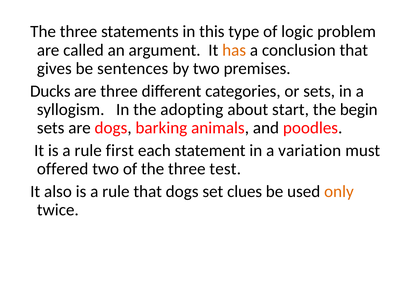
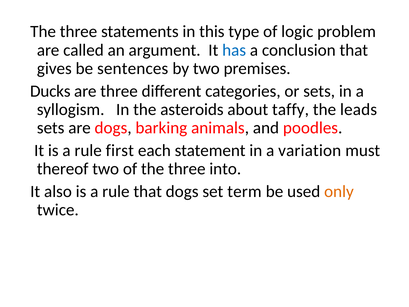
has colour: orange -> blue (234, 50)
adopting: adopting -> asteroids (192, 109)
start: start -> taffy (291, 109)
begin: begin -> leads (359, 109)
offered: offered -> thereof (63, 169)
test: test -> into (225, 169)
clues: clues -> term (244, 191)
